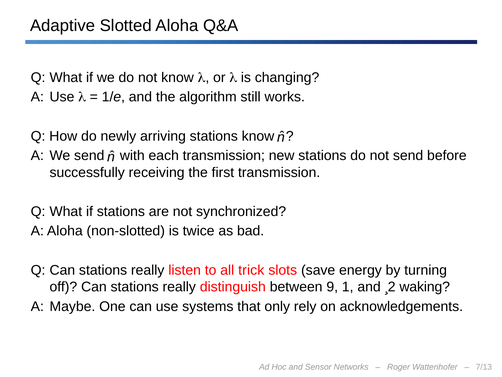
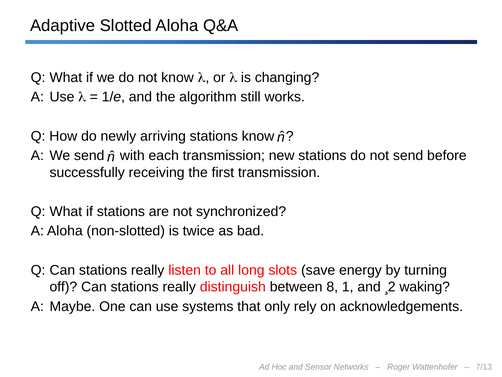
trick: trick -> long (251, 270)
9: 9 -> 8 (332, 287)
